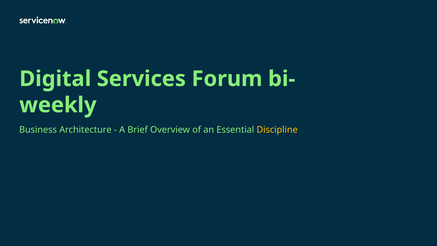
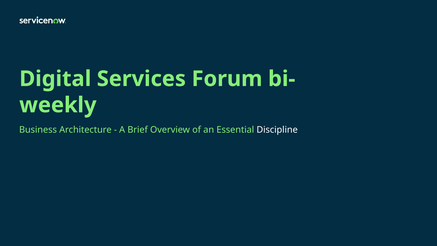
Discipline colour: yellow -> white (277, 130)
